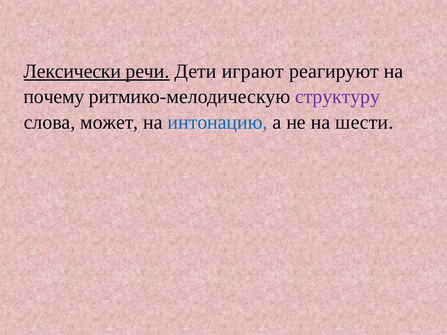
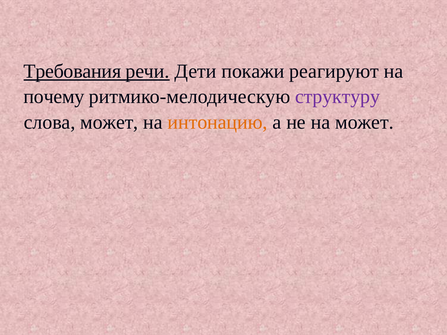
Лексически: Лексически -> Требования (72, 71)
играют: играют -> покажи (253, 71)
интонацию colour: blue -> orange (218, 122)
на шести: шести -> может (364, 122)
